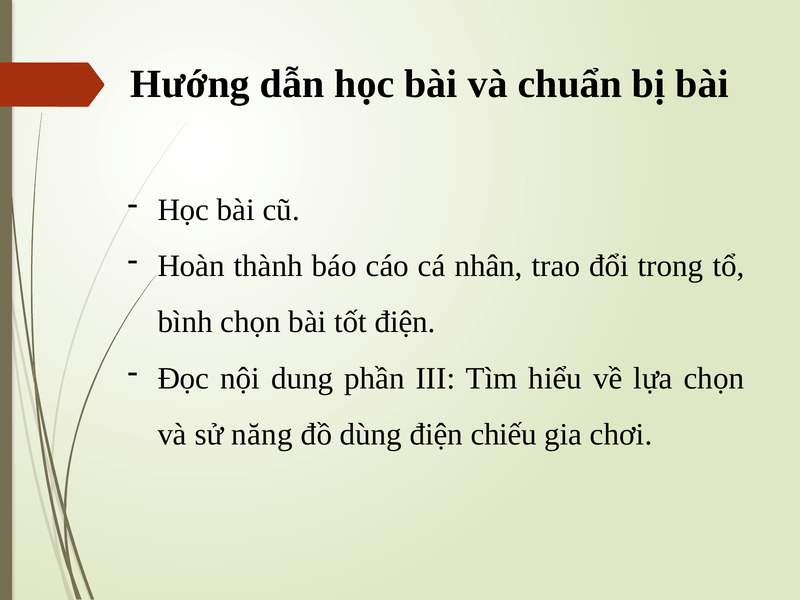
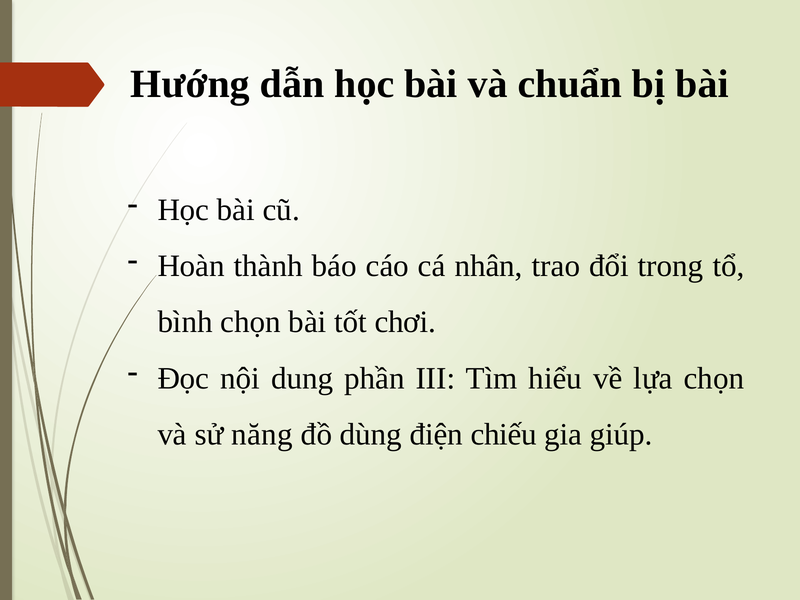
tốt điện: điện -> chơi (405, 322)
chơi: chơi -> giúp (621, 434)
